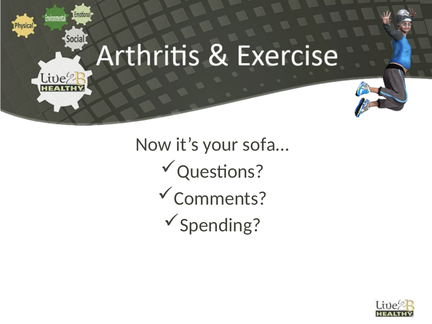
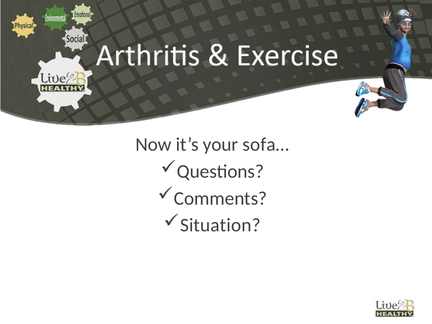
Spending: Spending -> Situation (220, 225)
